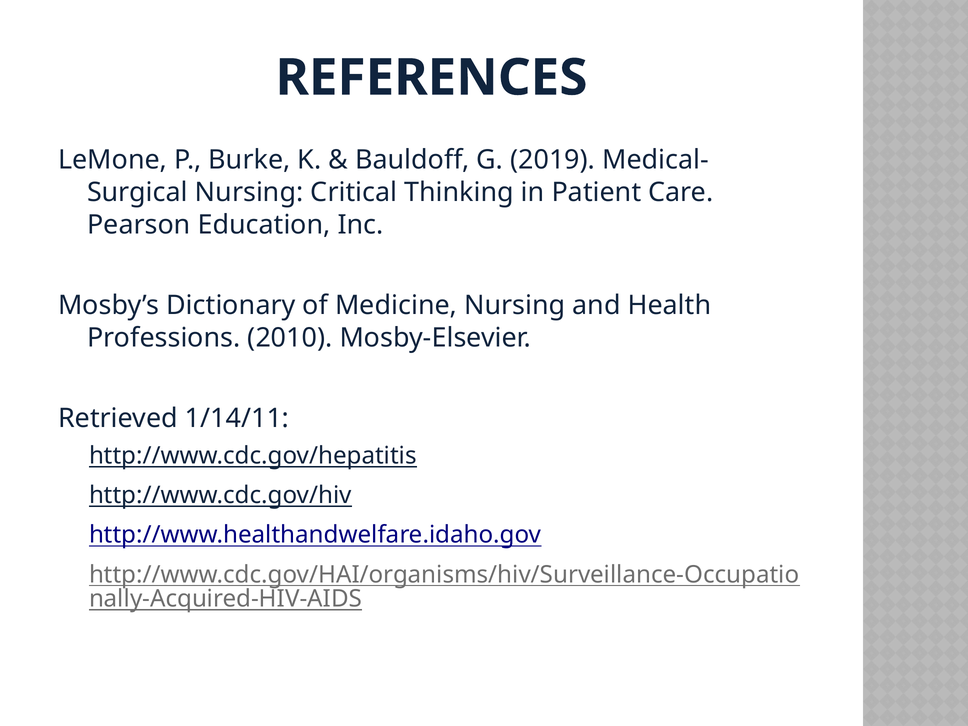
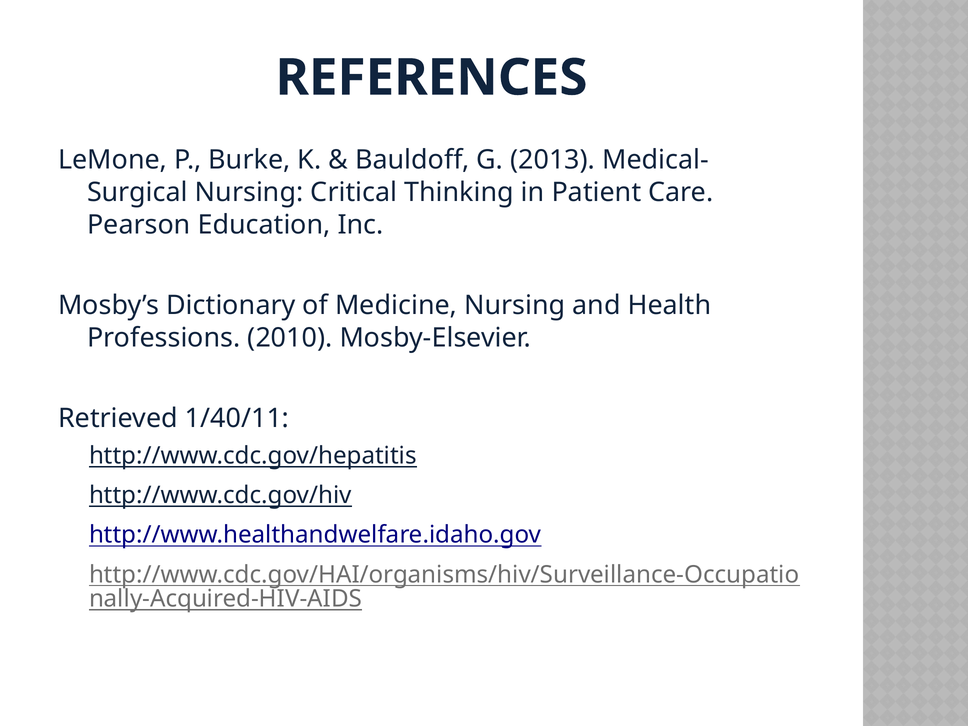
2019: 2019 -> 2013 (553, 160)
1/14/11: 1/14/11 -> 1/40/11 (237, 419)
